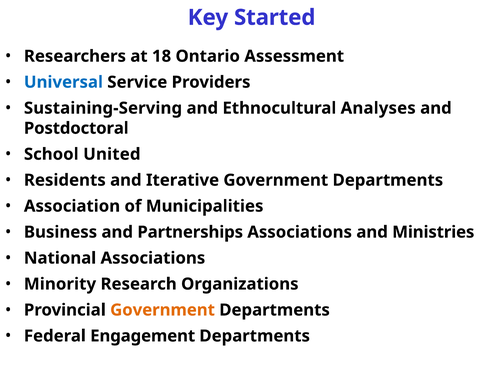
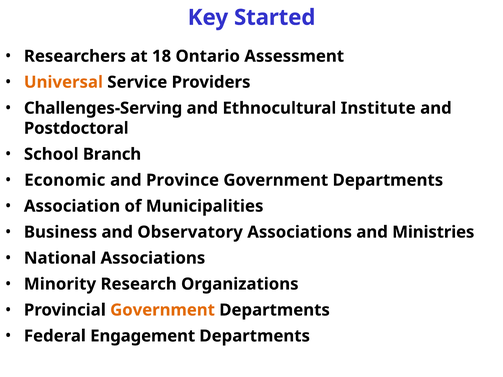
Universal colour: blue -> orange (63, 82)
Sustaining-Serving: Sustaining-Serving -> Challenges-Serving (103, 108)
Analyses: Analyses -> Institute (378, 108)
United: United -> Branch (112, 154)
Residents: Residents -> Economic (65, 180)
Iterative: Iterative -> Province (183, 180)
Partnerships: Partnerships -> Observatory (190, 232)
